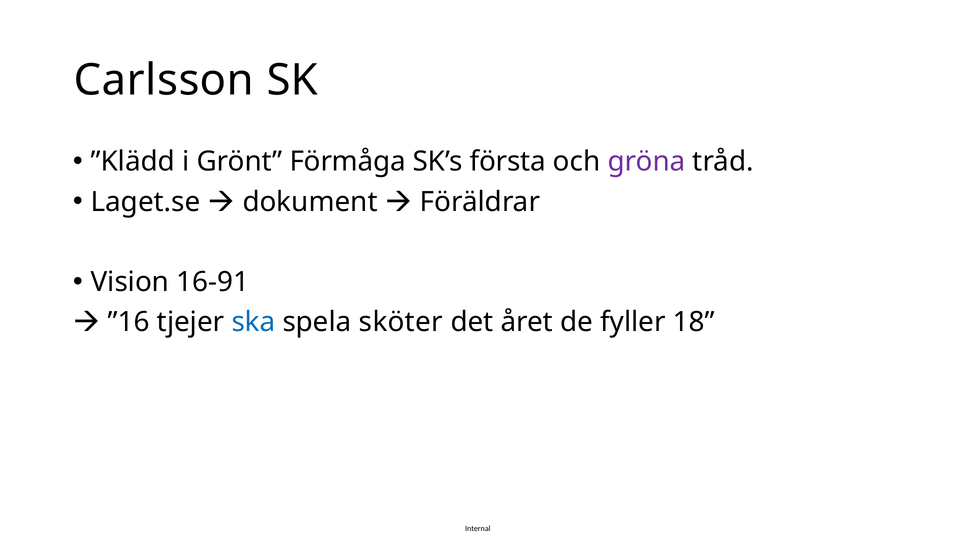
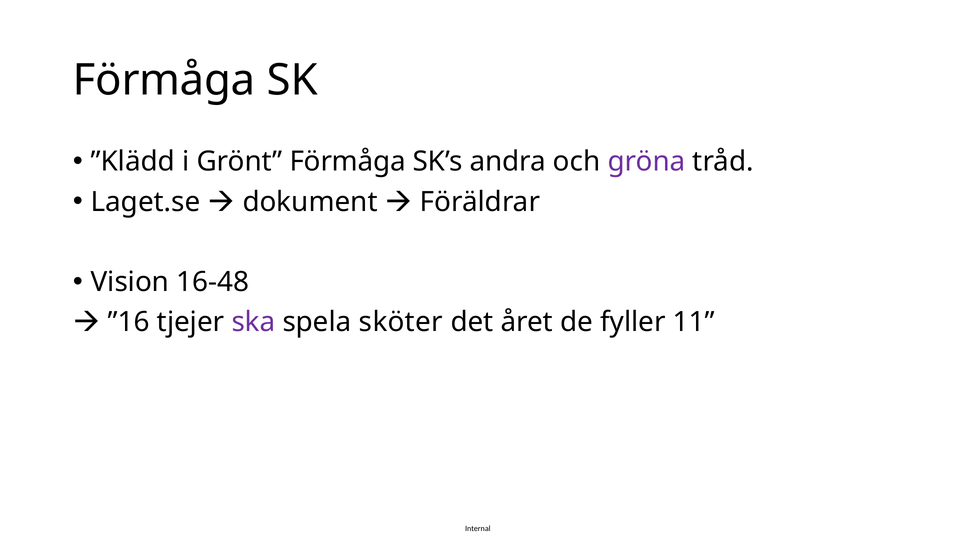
Carlsson: Carlsson -> Förmåga (164, 80)
första: första -> andra (508, 162)
16-91: 16-91 -> 16-48 (213, 282)
ska colour: blue -> purple (253, 322)
18: 18 -> 11 (694, 322)
